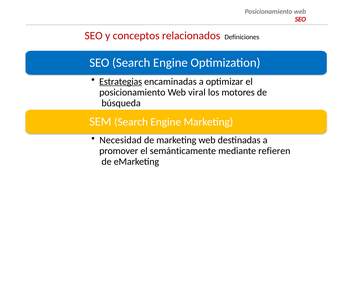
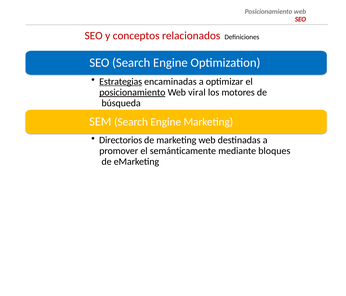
posicionamiento underline: none -> present (132, 92)
Necesidad: Necesidad -> Directorios (121, 140)
refieren: refieren -> bloques (274, 151)
